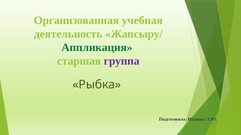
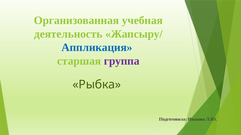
Аппликация colour: green -> blue (97, 48)
